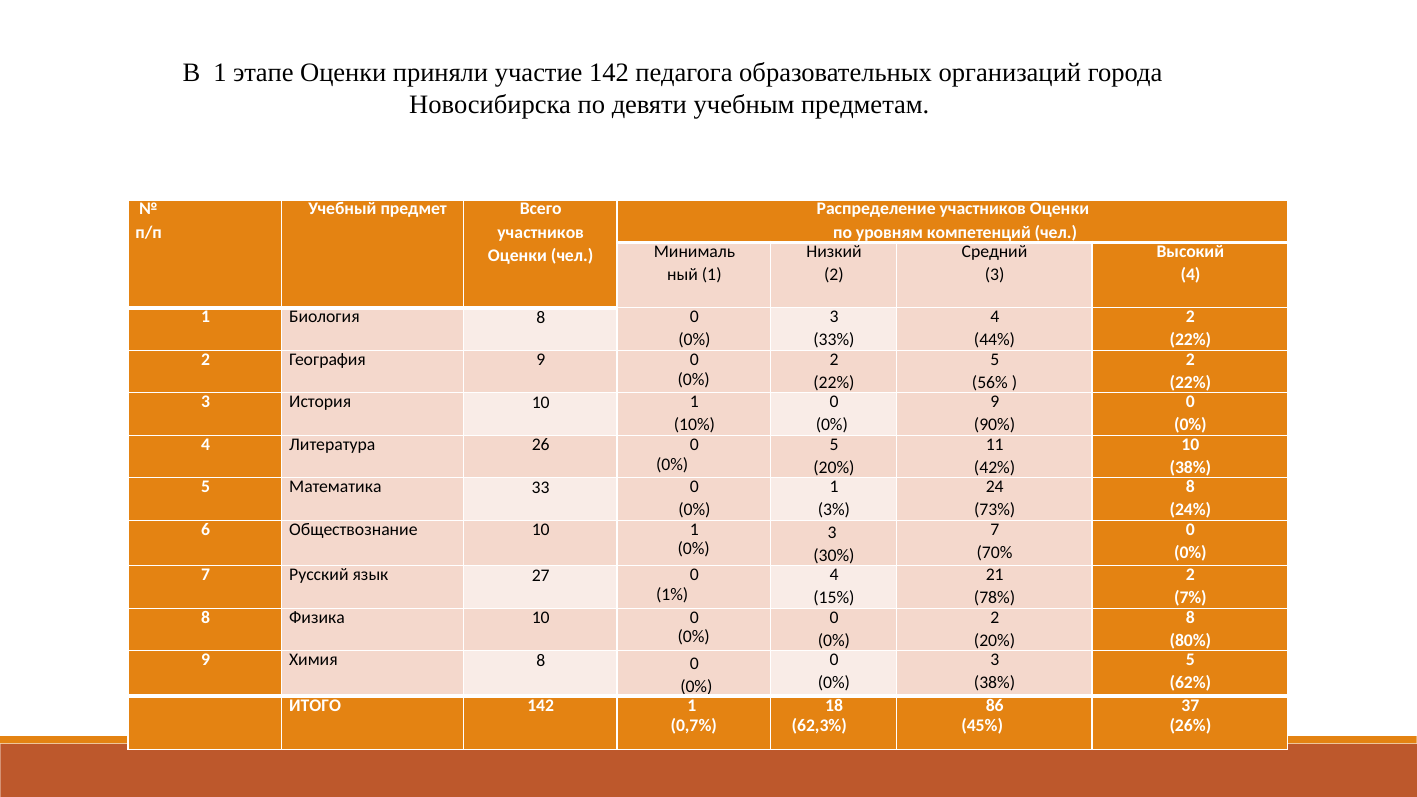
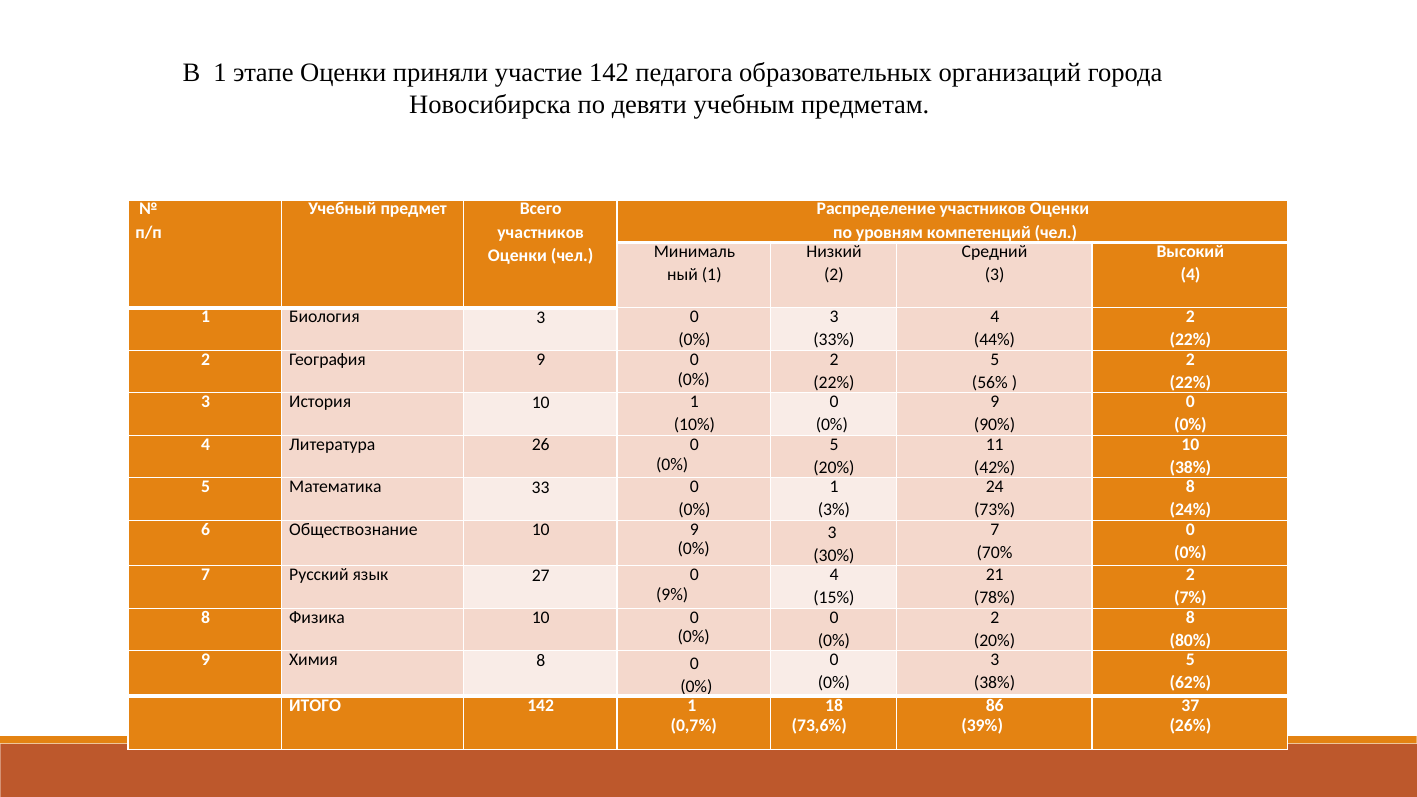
Биология 8: 8 -> 3 (541, 317)
Обществознание 10 1: 1 -> 9 (694, 529)
1%: 1% -> 9% (672, 595)
62,3%: 62,3% -> 73,6% (819, 726)
45%: 45% -> 39% (982, 726)
